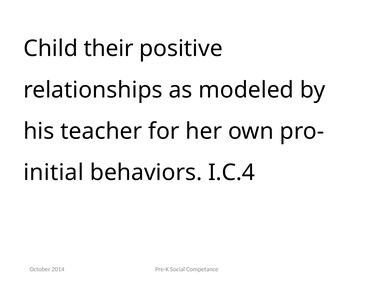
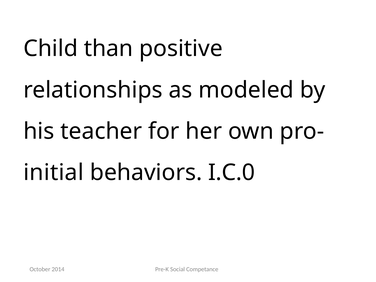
their: their -> than (109, 49)
I.C.4: I.C.4 -> I.C.0 (232, 173)
